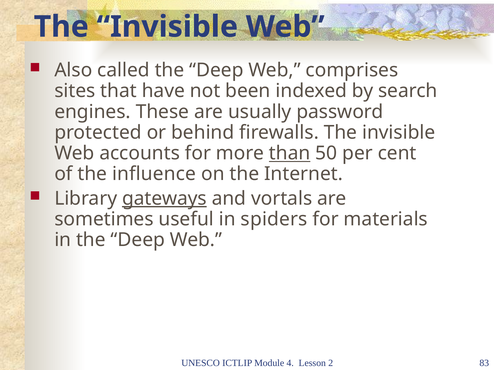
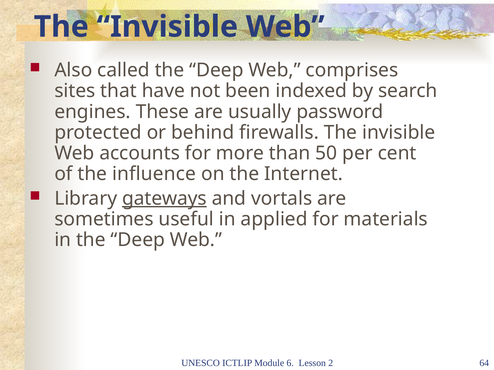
than underline: present -> none (290, 153)
spiders: spiders -> applied (274, 219)
4: 4 -> 6 (290, 364)
83: 83 -> 64 (484, 364)
